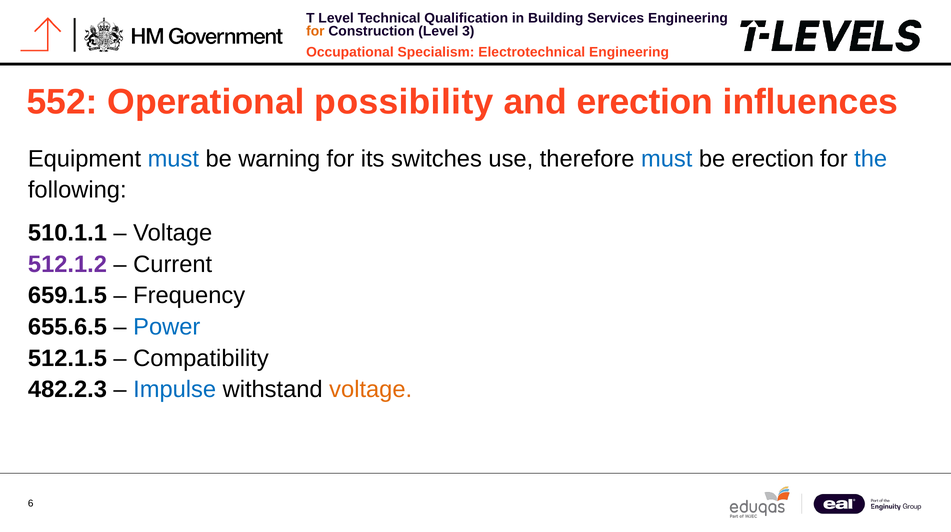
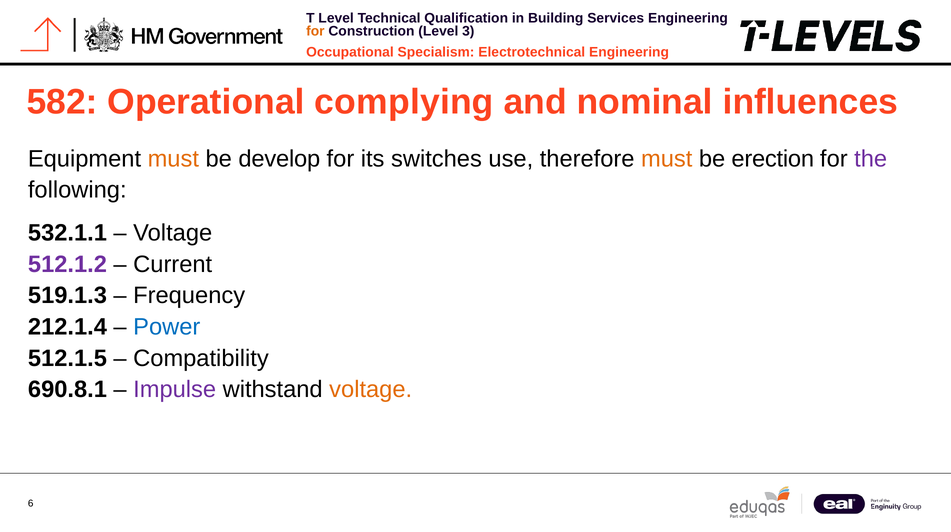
552: 552 -> 582 (62, 102)
possibility: possibility -> complying (404, 102)
and erection: erection -> nominal (645, 102)
must colour: blue -> orange (173, 159)
warning: warning -> develop (279, 159)
must colour: blue -> orange (667, 159)
the colour: blue -> purple (871, 159)
510.1.1: 510.1.1 -> 532.1.1 (67, 233)
659.1.5: 659.1.5 -> 519.1.3 (67, 295)
655.6.5: 655.6.5 -> 212.1.4 (67, 327)
482.2.3: 482.2.3 -> 690.8.1 (67, 389)
Impulse colour: blue -> purple (175, 389)
